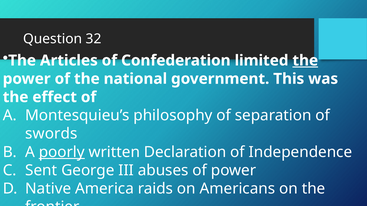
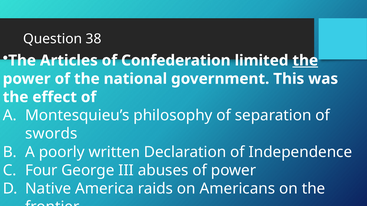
32: 32 -> 38 (94, 39)
poorly underline: present -> none (62, 152)
Sent: Sent -> Four (41, 171)
